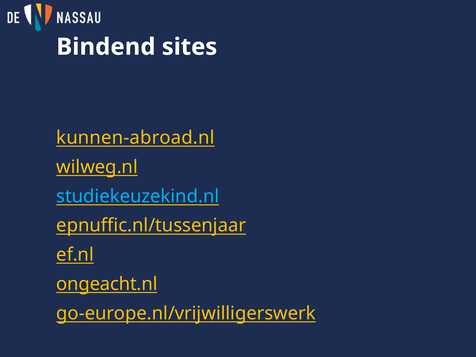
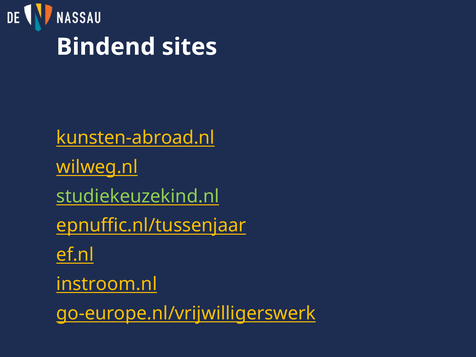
kunnen-abroad.nl: kunnen-abroad.nl -> kunsten-abroad.nl (136, 138)
studiekeuzekind.nl colour: light blue -> light green (138, 196)
ongeacht.nl: ongeacht.nl -> instroom.nl (107, 284)
